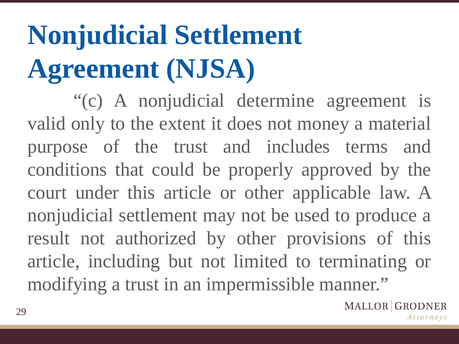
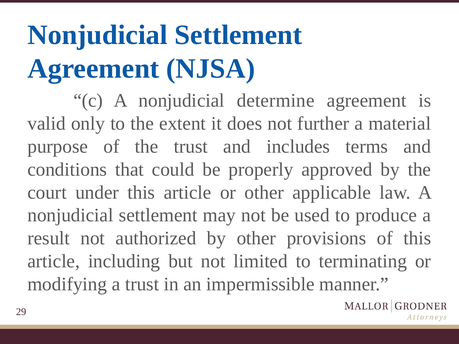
money: money -> further (323, 124)
